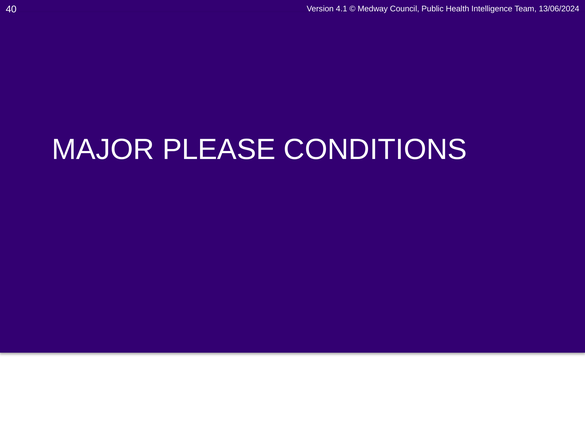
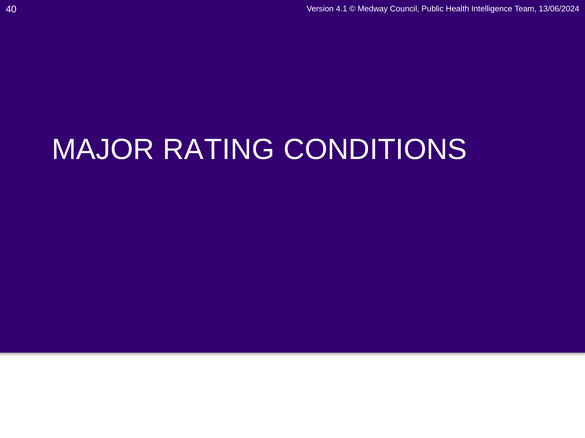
PLEASE: PLEASE -> RATING (219, 150)
